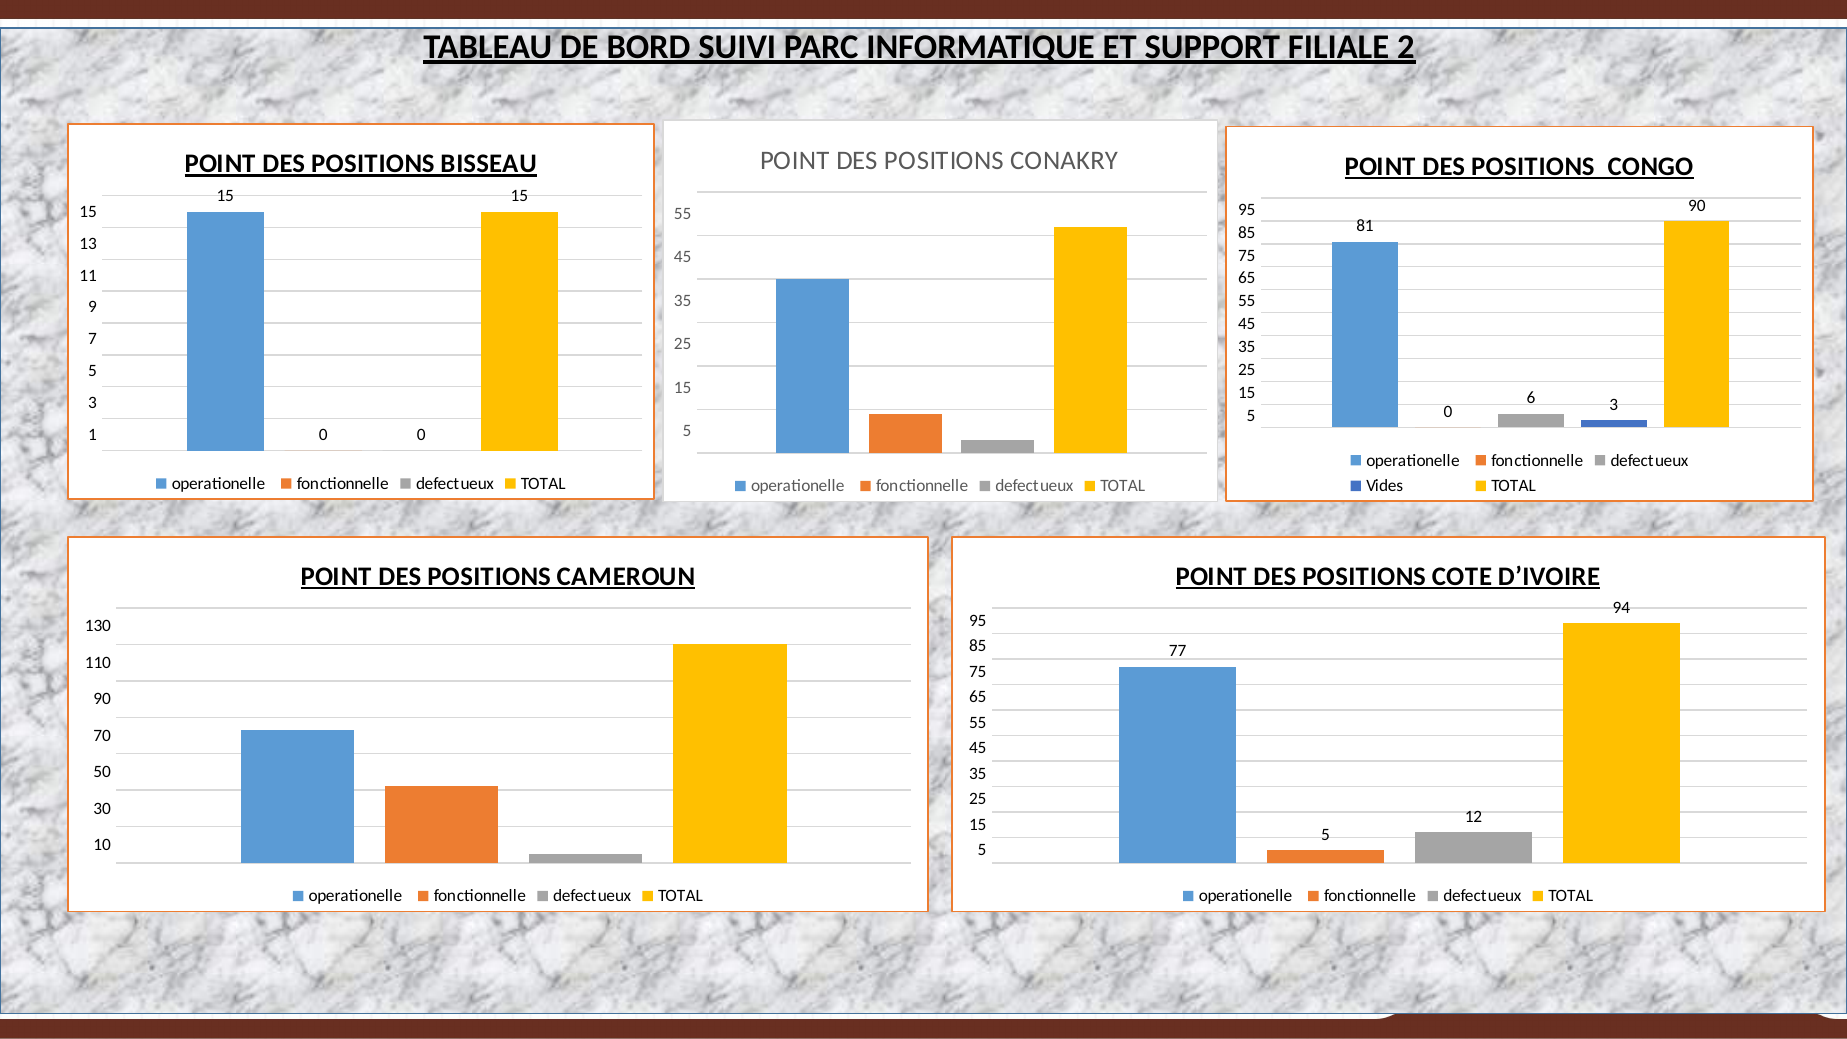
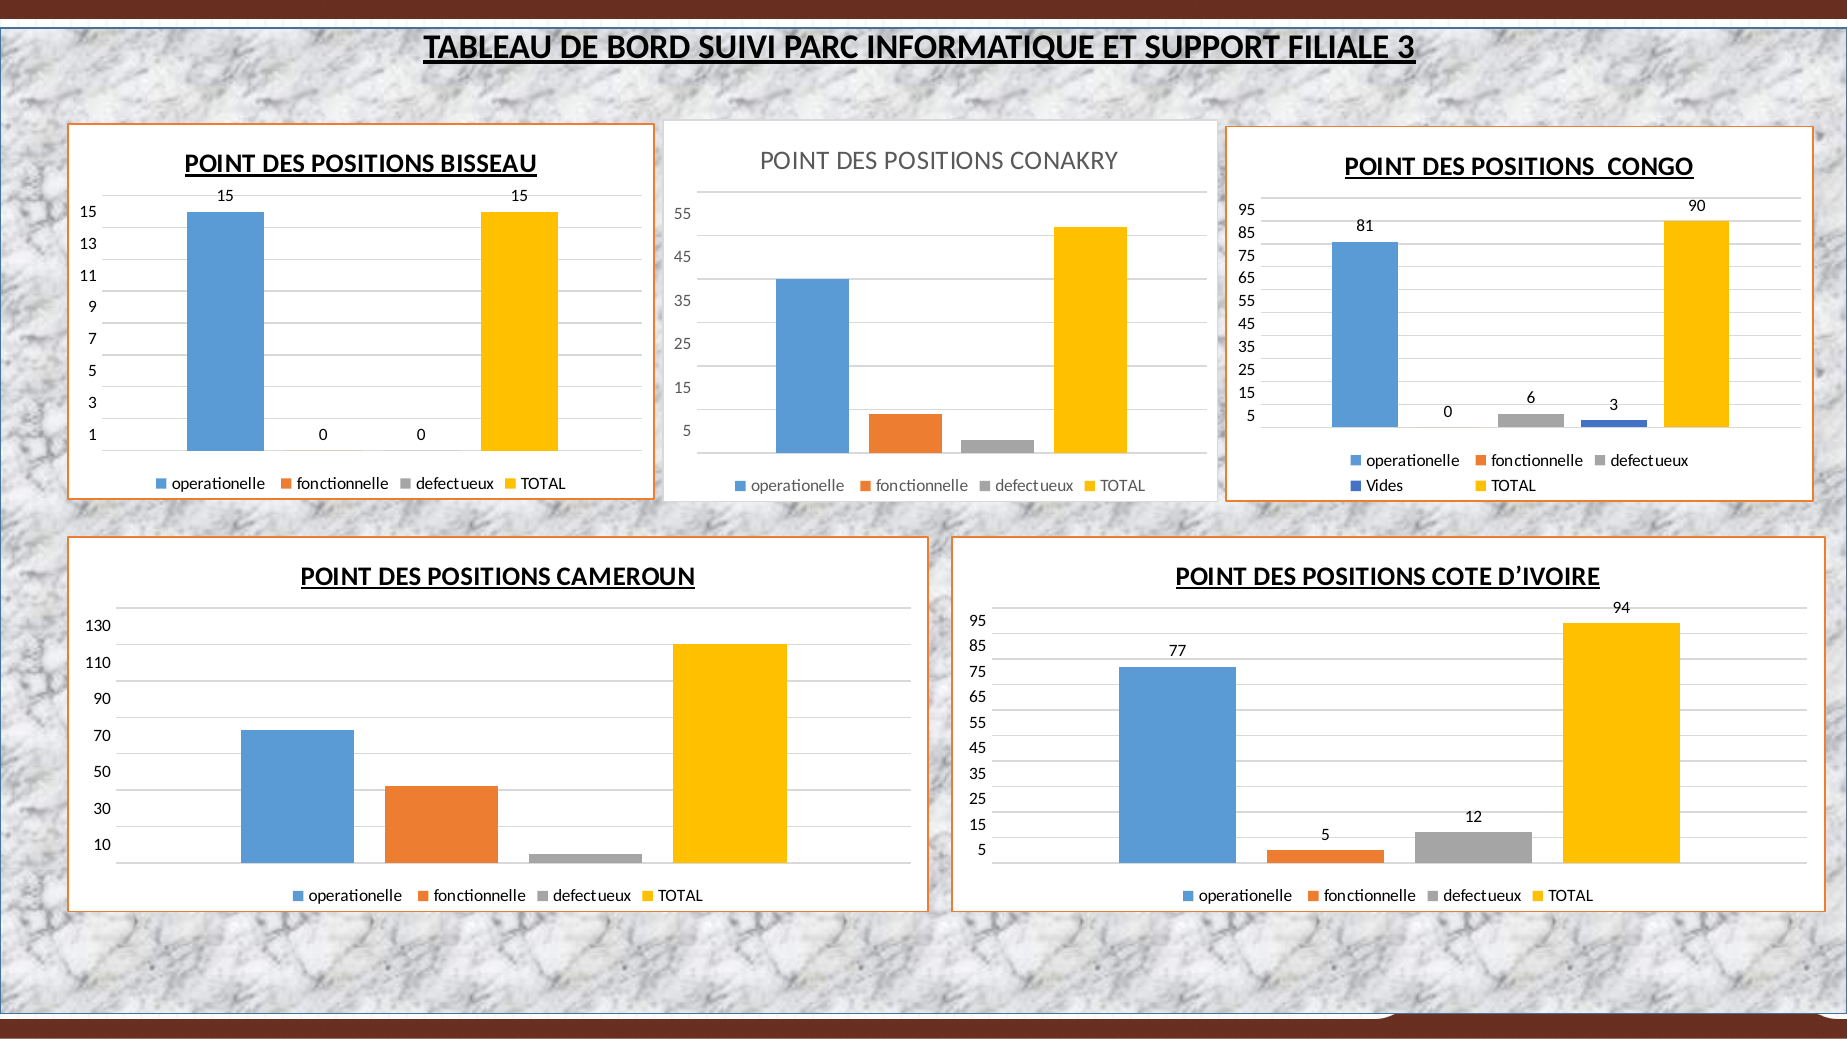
FILIALE 2: 2 -> 3 (1406, 47)
